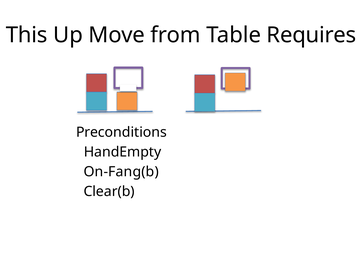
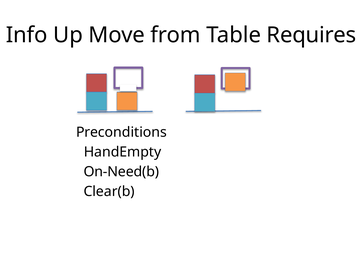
This: This -> Info (27, 35)
On-Fang(b: On-Fang(b -> On-Need(b (121, 171)
